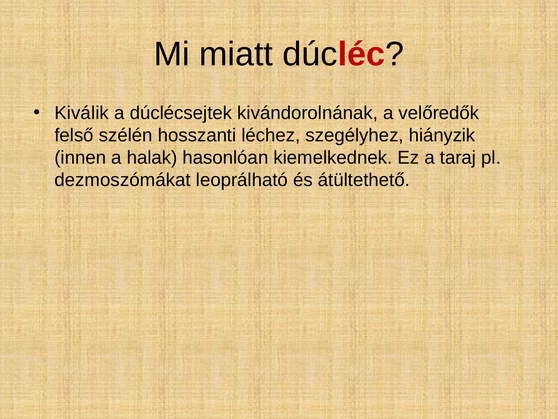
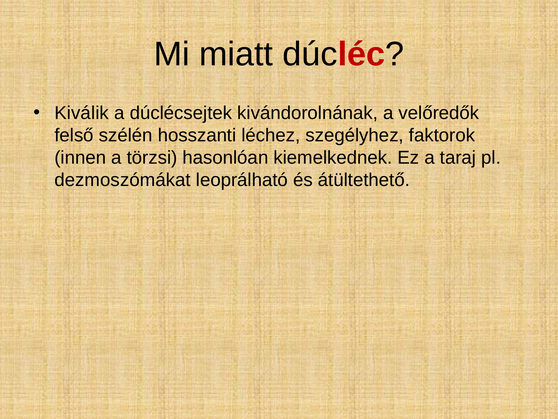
hiányzik: hiányzik -> faktorok (442, 135)
halak: halak -> törzsi (152, 158)
